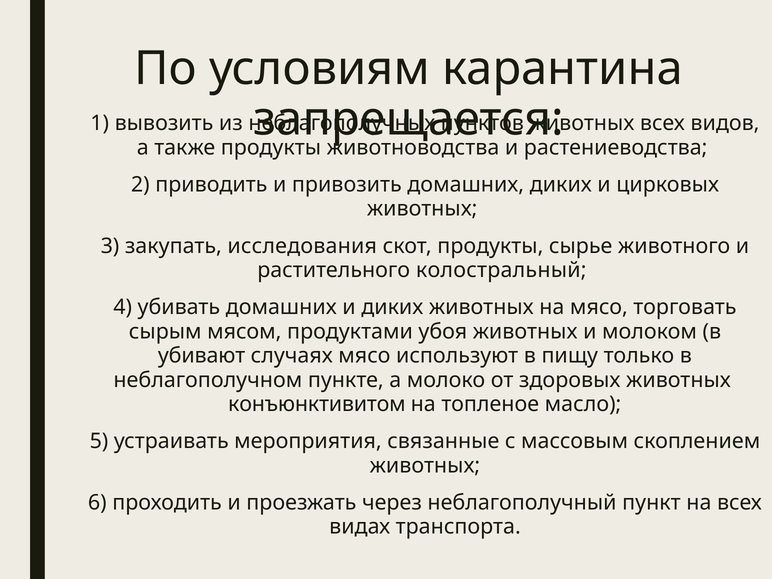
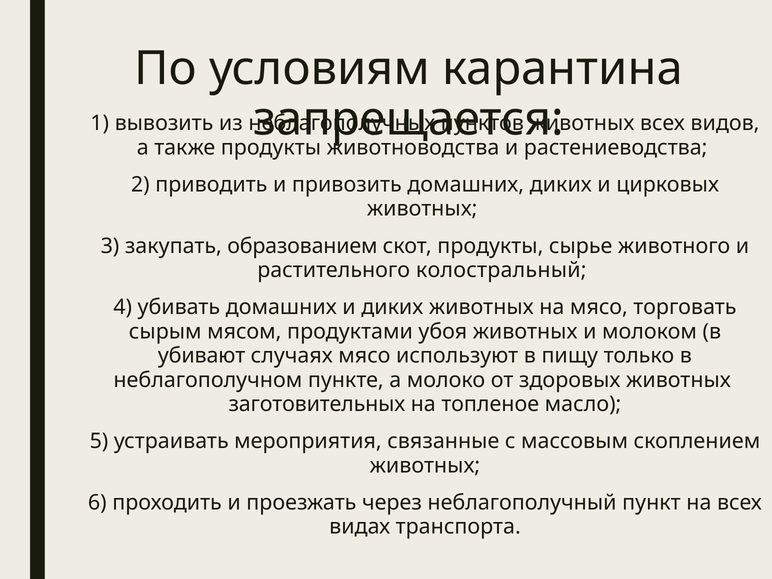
исследования: исследования -> образованием (302, 246)
конъюнктивитом: конъюнктивитом -> заготовительных (317, 404)
